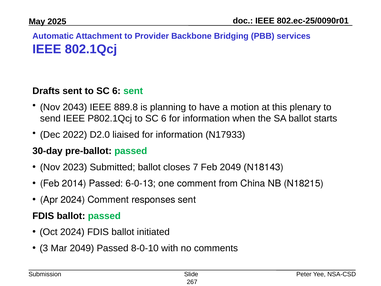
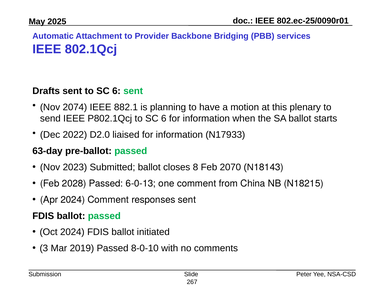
2043: 2043 -> 2074 (75, 107)
889.8: 889.8 -> 882.1 (126, 107)
30-day: 30-day -> 63-day (47, 151)
7: 7 -> 8 (195, 167)
Feb 2049: 2049 -> 2070 (230, 167)
2014: 2014 -> 2028 (74, 183)
Mar 2049: 2049 -> 2019 (82, 248)
